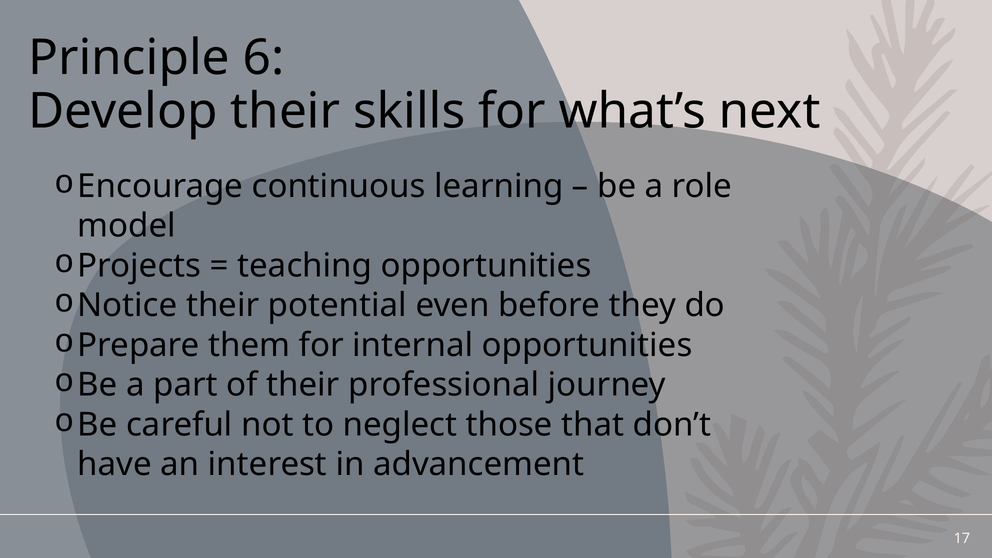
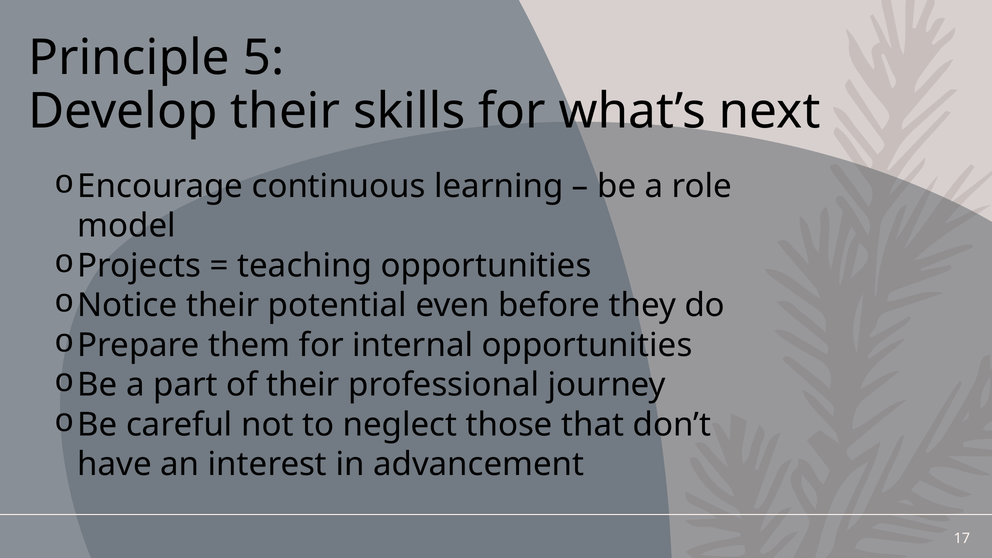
6: 6 -> 5 (264, 58)
